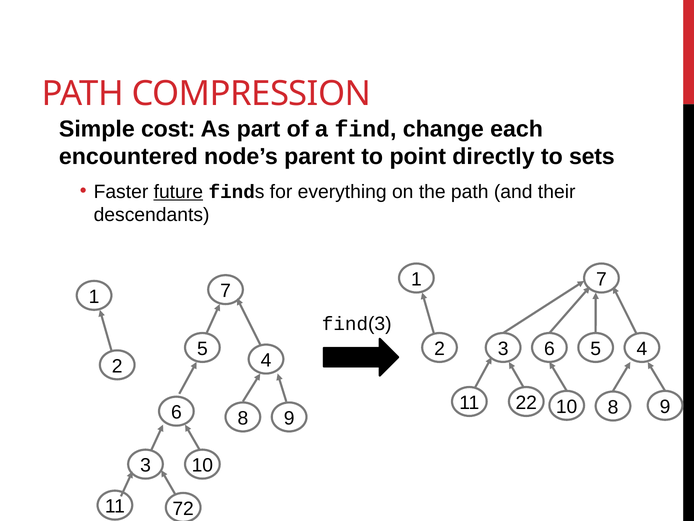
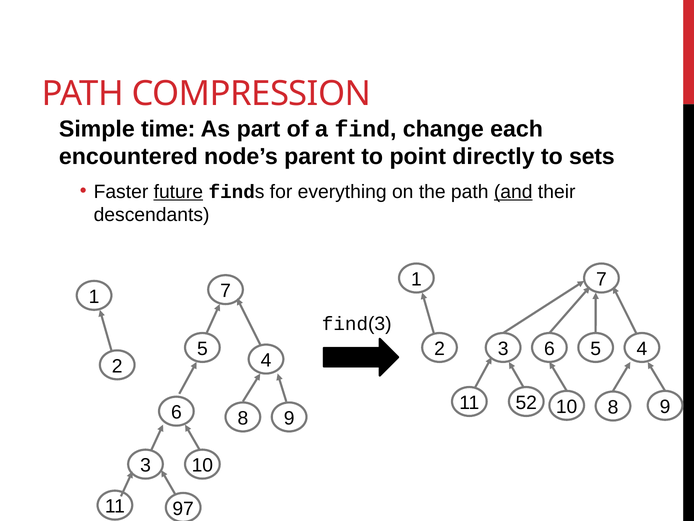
cost: cost -> time (168, 129)
and underline: none -> present (513, 191)
22: 22 -> 52 (526, 402)
72: 72 -> 97 (183, 508)
